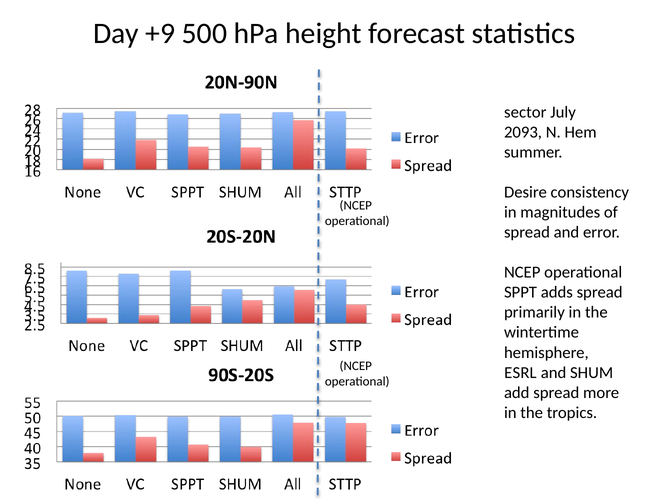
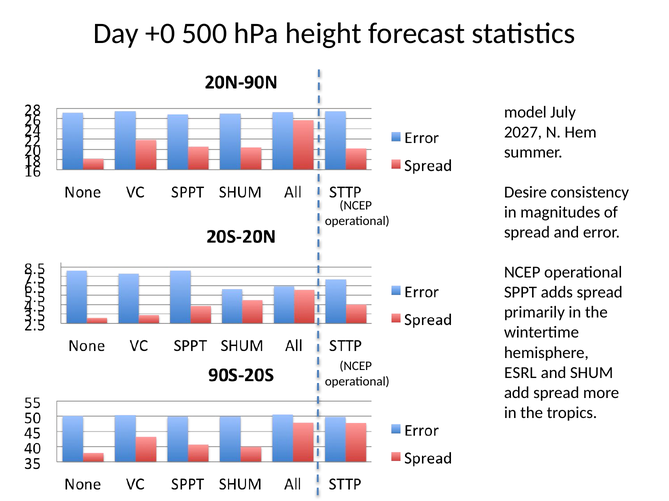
+9: +9 -> +0 (160, 33)
sector: sector -> model (525, 112)
2093: 2093 -> 2027 (523, 132)
